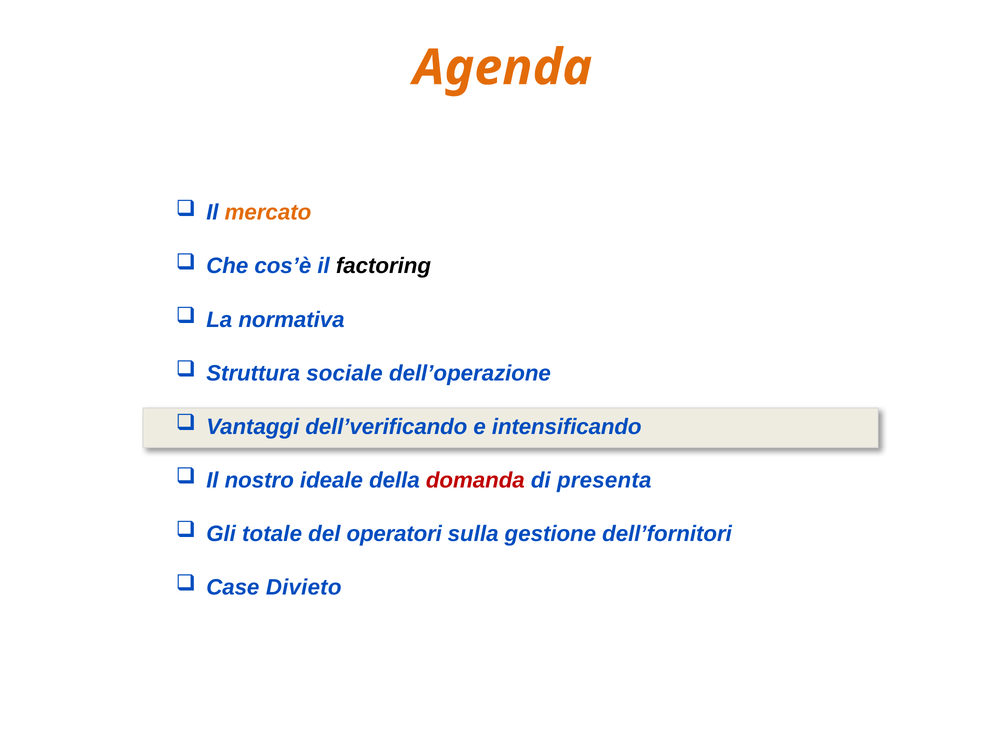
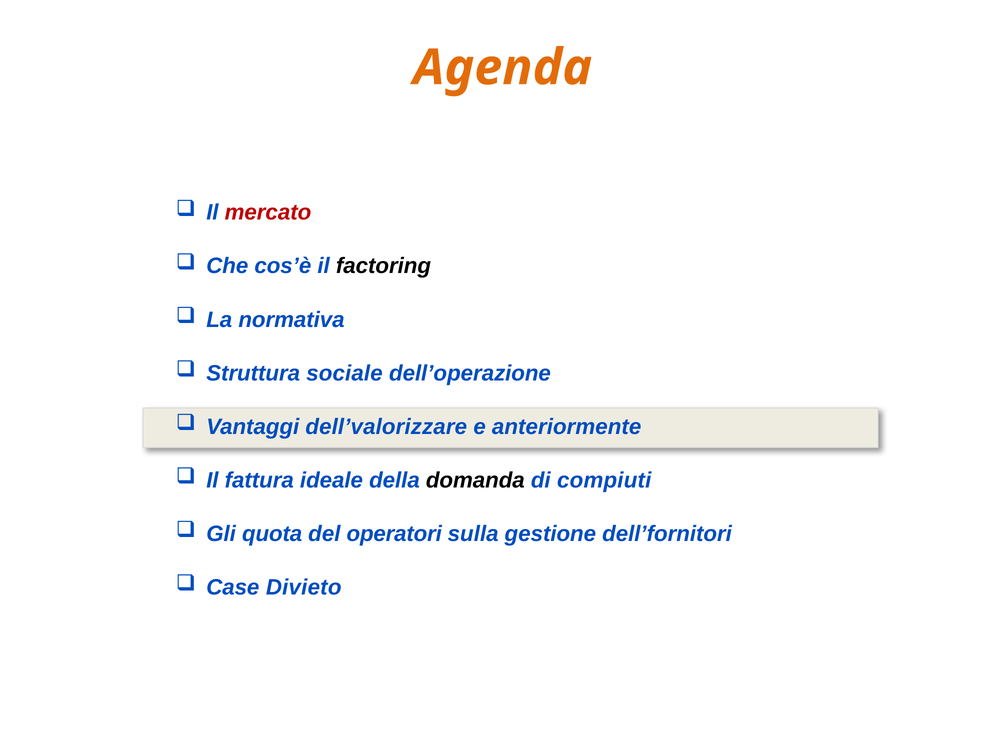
mercato colour: orange -> red (268, 213)
dell’verificando: dell’verificando -> dell’valorizzare (386, 427)
intensificando: intensificando -> anteriormente (567, 427)
nostro: nostro -> fattura (259, 480)
domanda colour: red -> black (475, 480)
presenta: presenta -> compiuti (604, 480)
totale: totale -> quota (272, 534)
